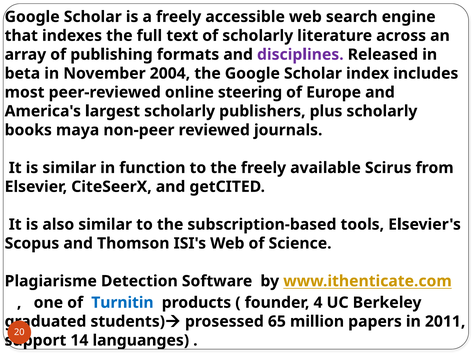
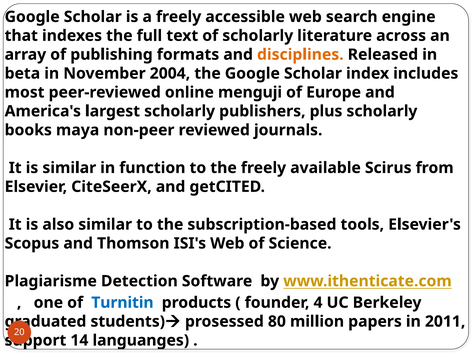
disciplines colour: purple -> orange (300, 55)
steering: steering -> menguji (250, 92)
65: 65 -> 80 (277, 321)
